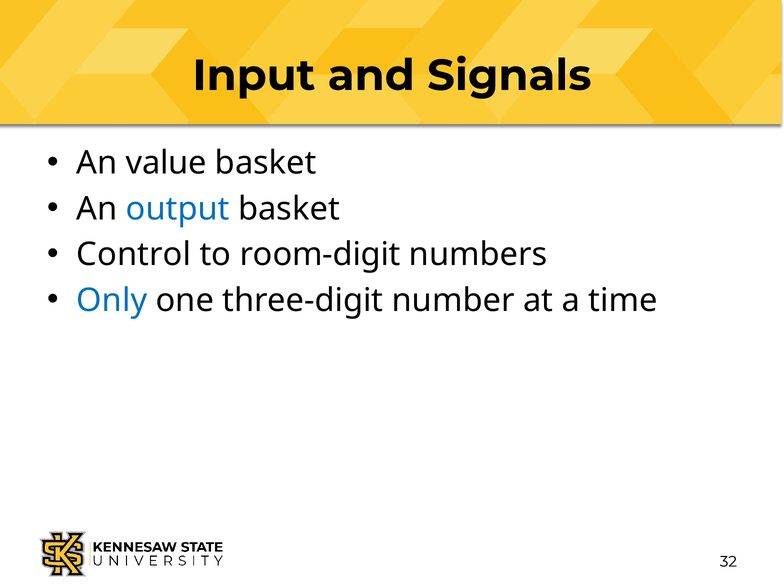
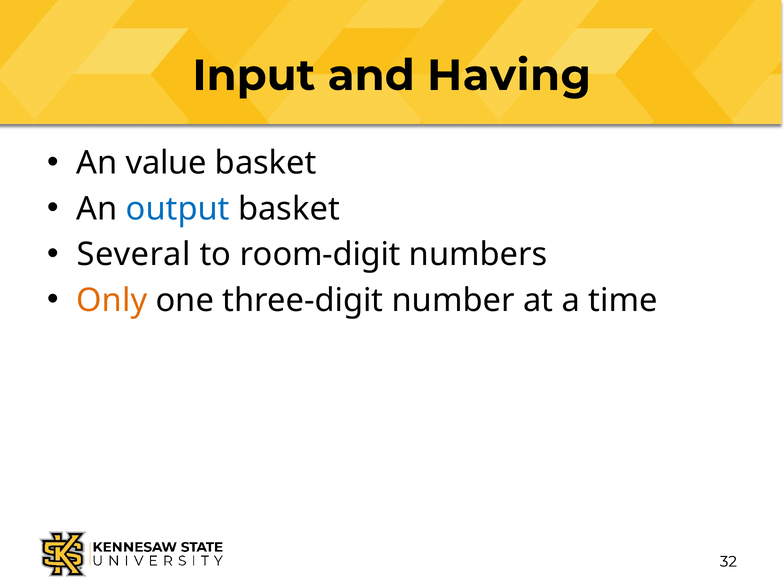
Signals: Signals -> Having (509, 76)
Control: Control -> Several (134, 254)
Only colour: blue -> orange (112, 300)
